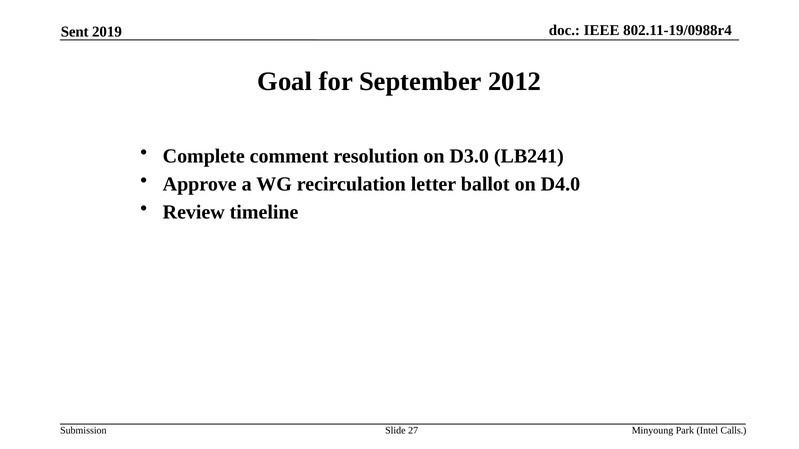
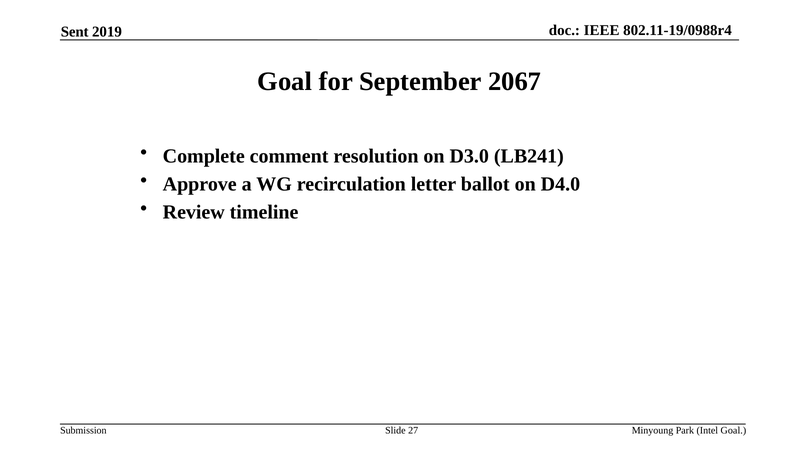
2012: 2012 -> 2067 (515, 82)
Intel Calls: Calls -> Goal (733, 431)
